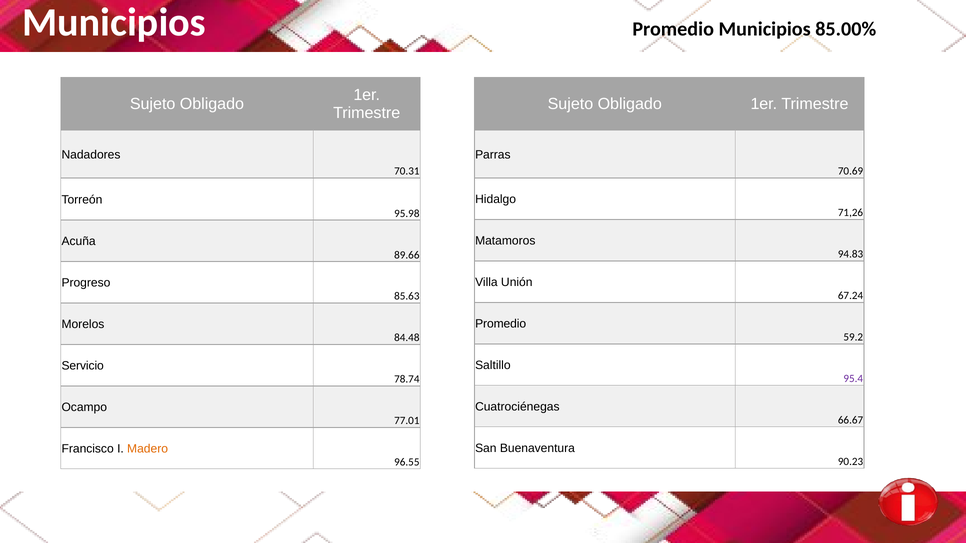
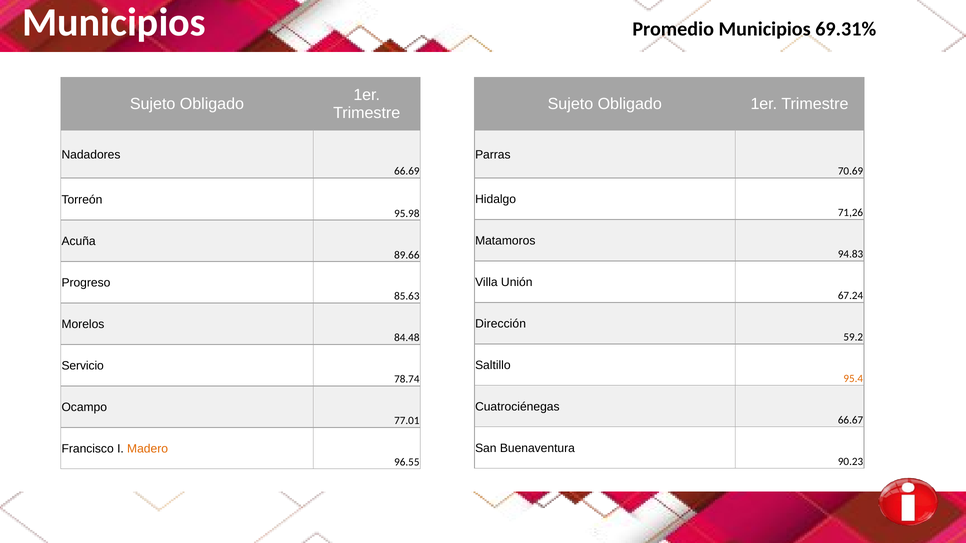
85.00%: 85.00% -> 69.31% (846, 29)
70.31: 70.31 -> 66.69 (407, 171)
Promedio: Promedio -> Dirección (501, 324)
95.4 colour: purple -> orange (853, 379)
